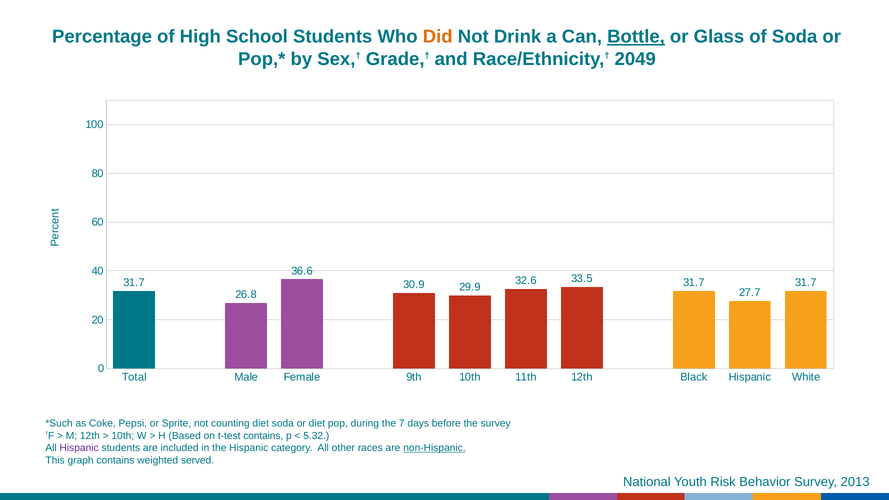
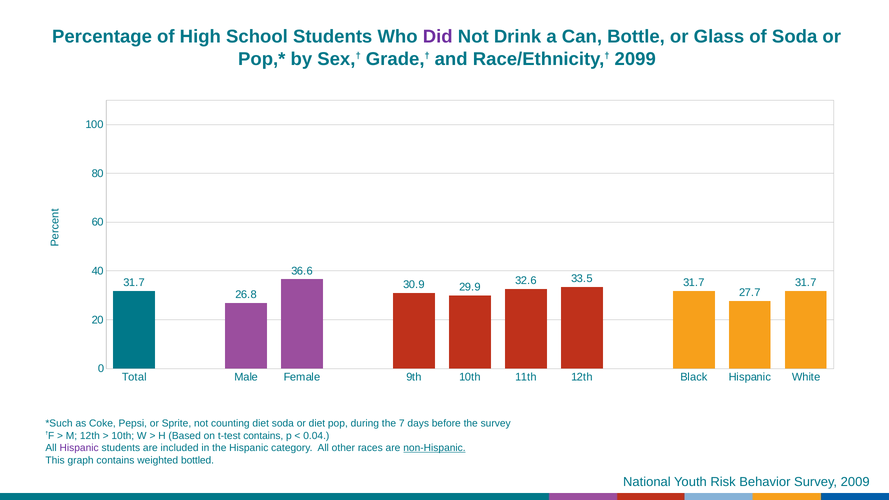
Did colour: orange -> purple (438, 37)
Bottle underline: present -> none (636, 37)
2049: 2049 -> 2099 (635, 59)
5.32: 5.32 -> 0.04 (316, 436)
served: served -> bottled (198, 460)
2013: 2013 -> 2009 (855, 482)
